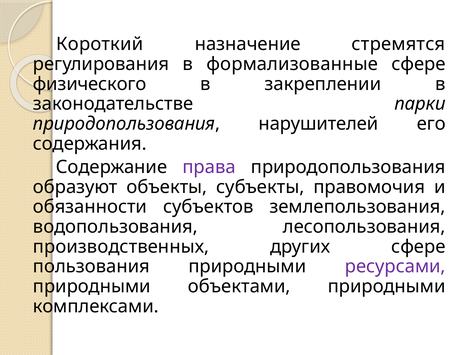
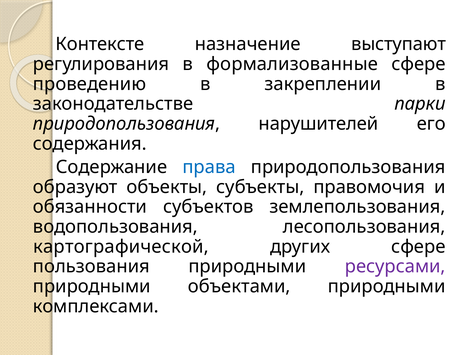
Короткий: Короткий -> Контексте (100, 44)
стремятся: стремятся -> выступают (399, 44)
физического: физического -> проведению (90, 84)
права colour: purple -> blue (209, 167)
производственных: производственных -> картографической (121, 247)
